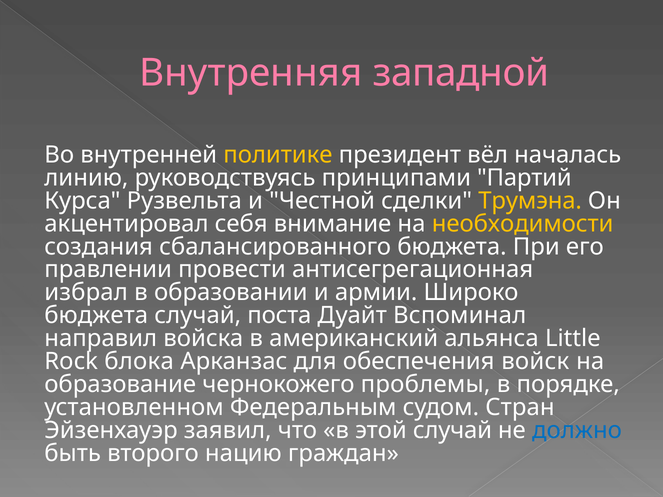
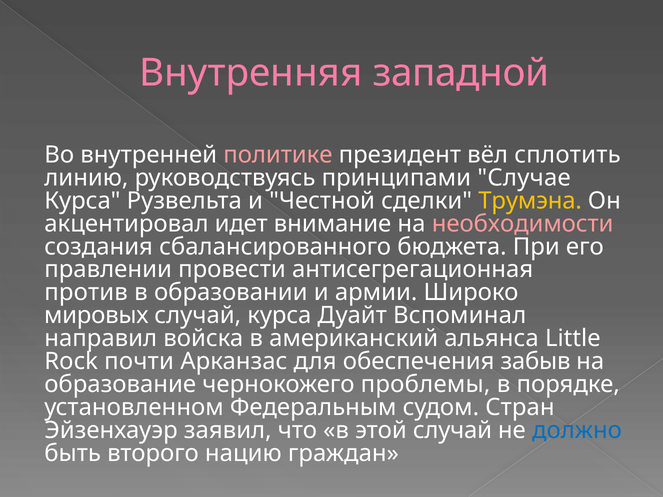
политике colour: yellow -> pink (278, 155)
началась: началась -> сплотить (568, 155)
Партий: Партий -> Случае (524, 178)
себя: себя -> идет (241, 224)
необходимости colour: yellow -> pink (523, 224)
избрал: избрал -> против (86, 293)
бюджета: бюджета -> мировых (96, 316)
случай поста: поста -> курса (279, 316)
блока: блока -> почти (139, 362)
войск: войск -> забыв (536, 362)
